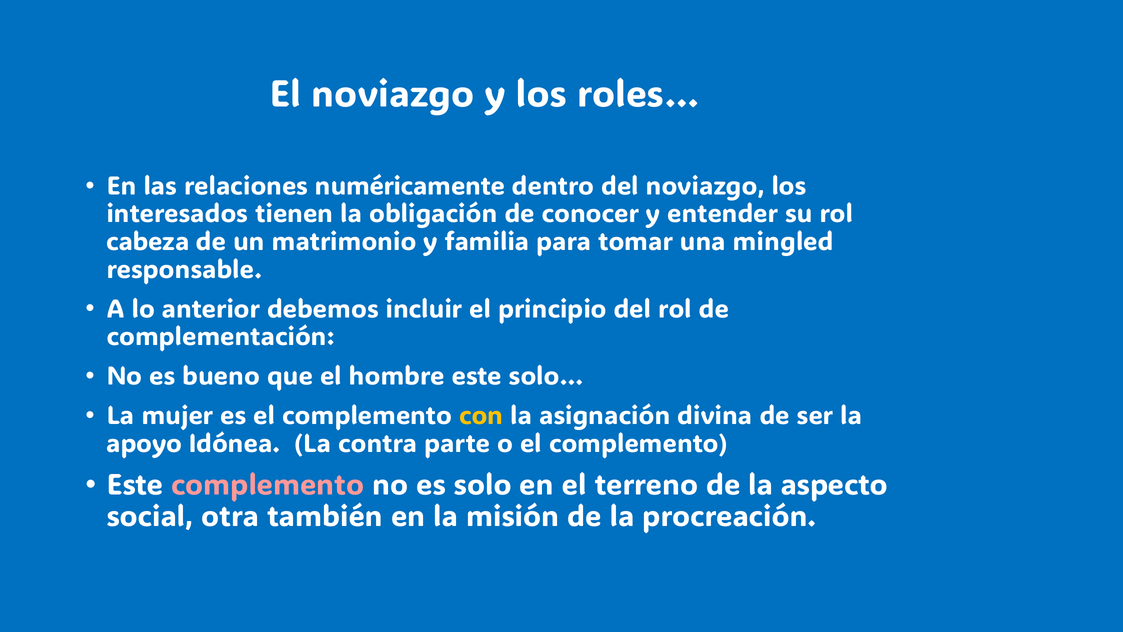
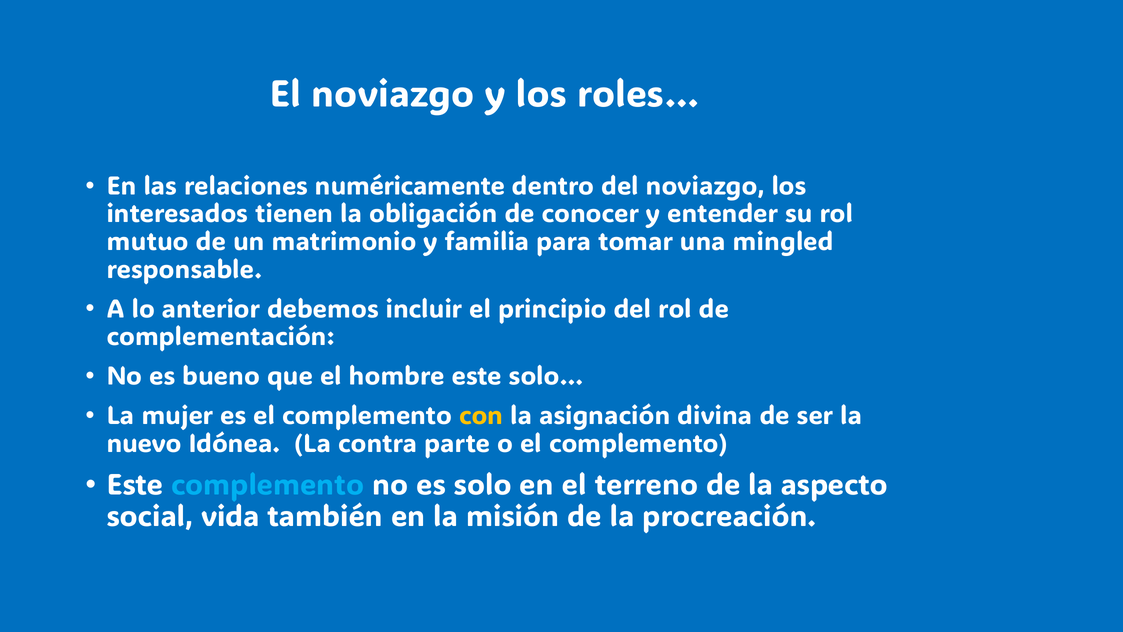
cabeza: cabeza -> mutuo (148, 242)
apoyo: apoyo -> nuevo (144, 444)
complemento colour: pink -> light blue (268, 485)
otra: otra -> vida (230, 516)
